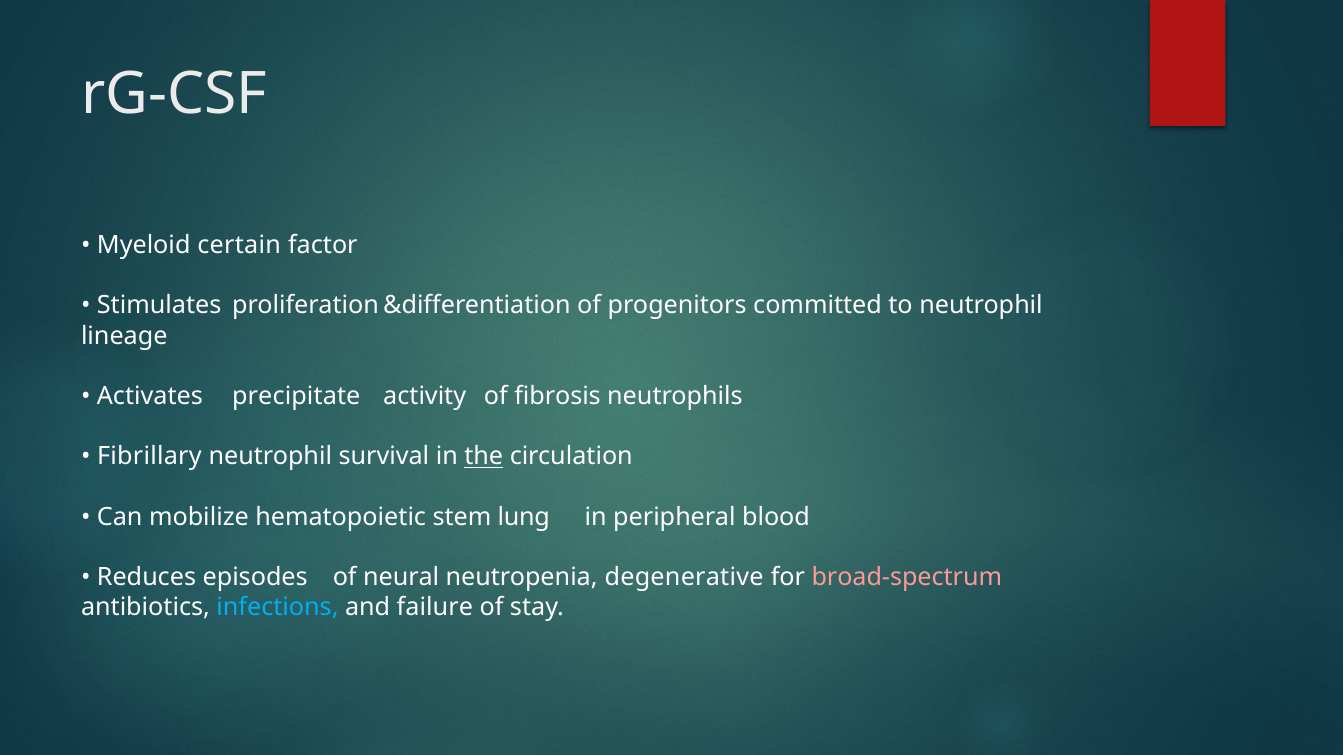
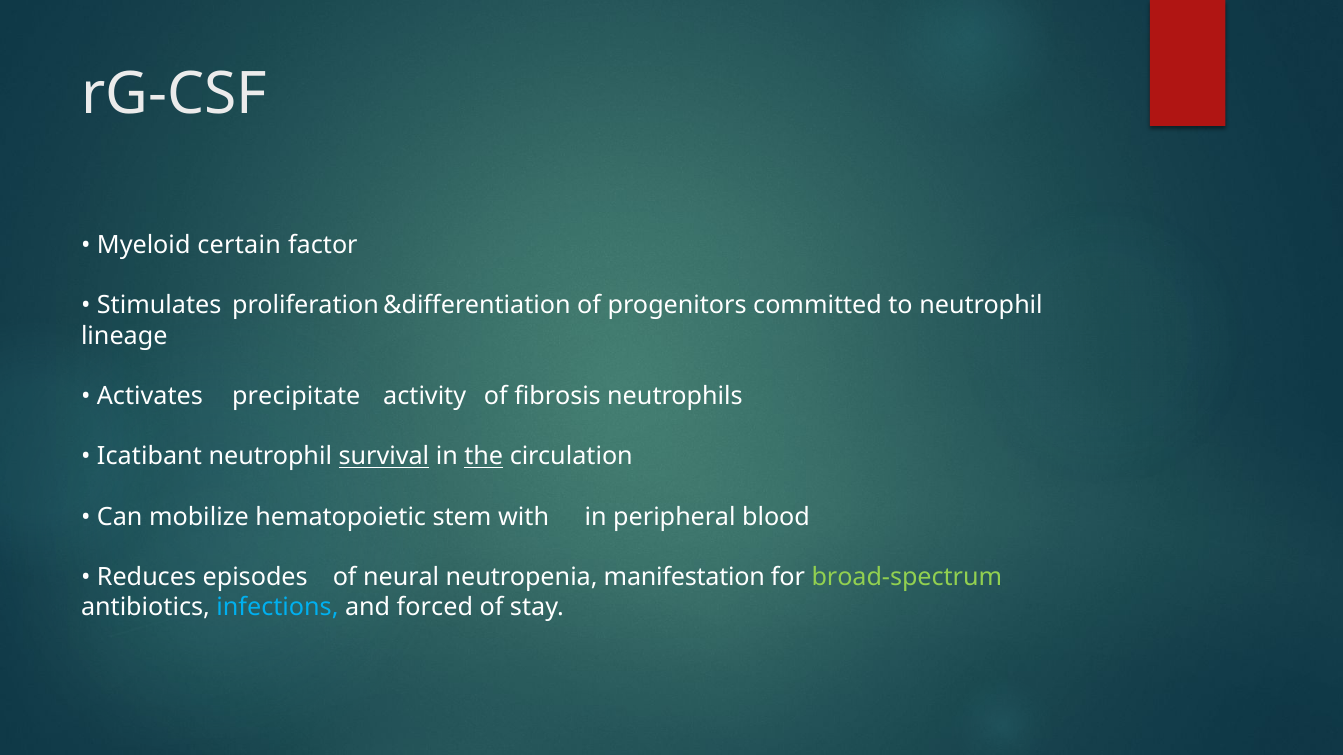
Fibrillary: Fibrillary -> Icatibant (149, 457)
survival underline: none -> present (384, 457)
lung: lung -> with (524, 517)
degenerative: degenerative -> manifestation (684, 578)
broad-spectrum colour: pink -> light green (907, 578)
failure: failure -> forced (435, 608)
